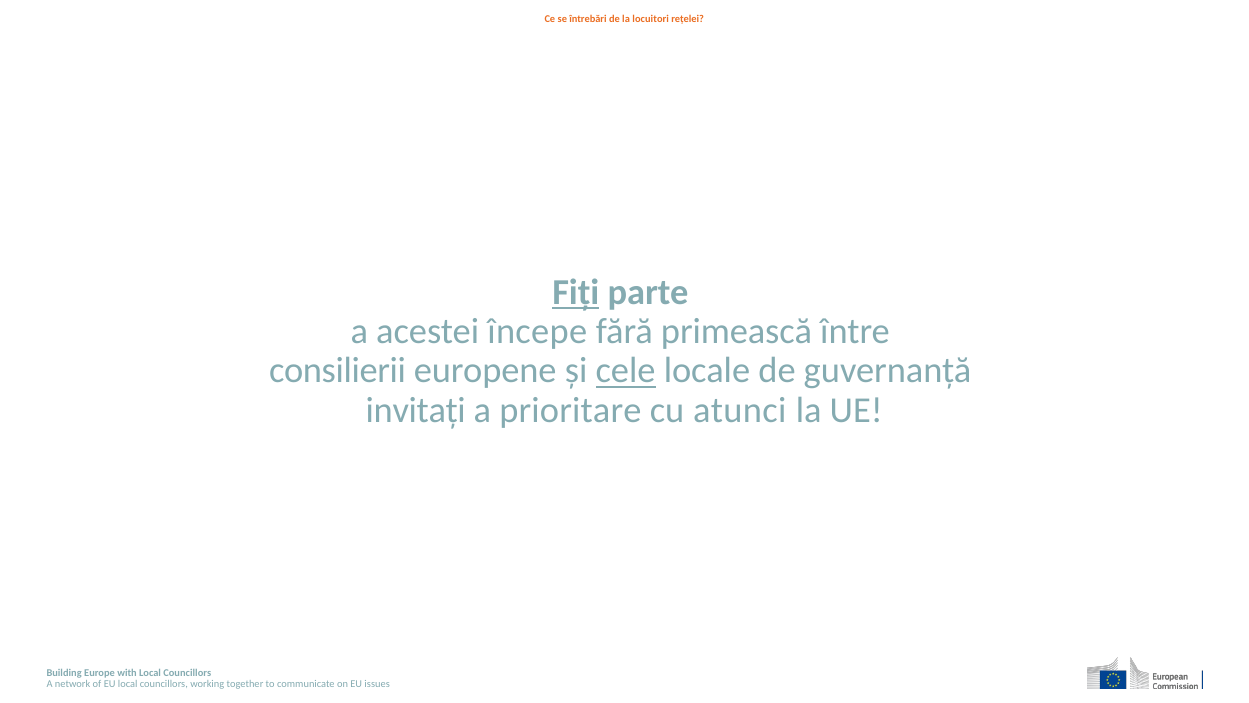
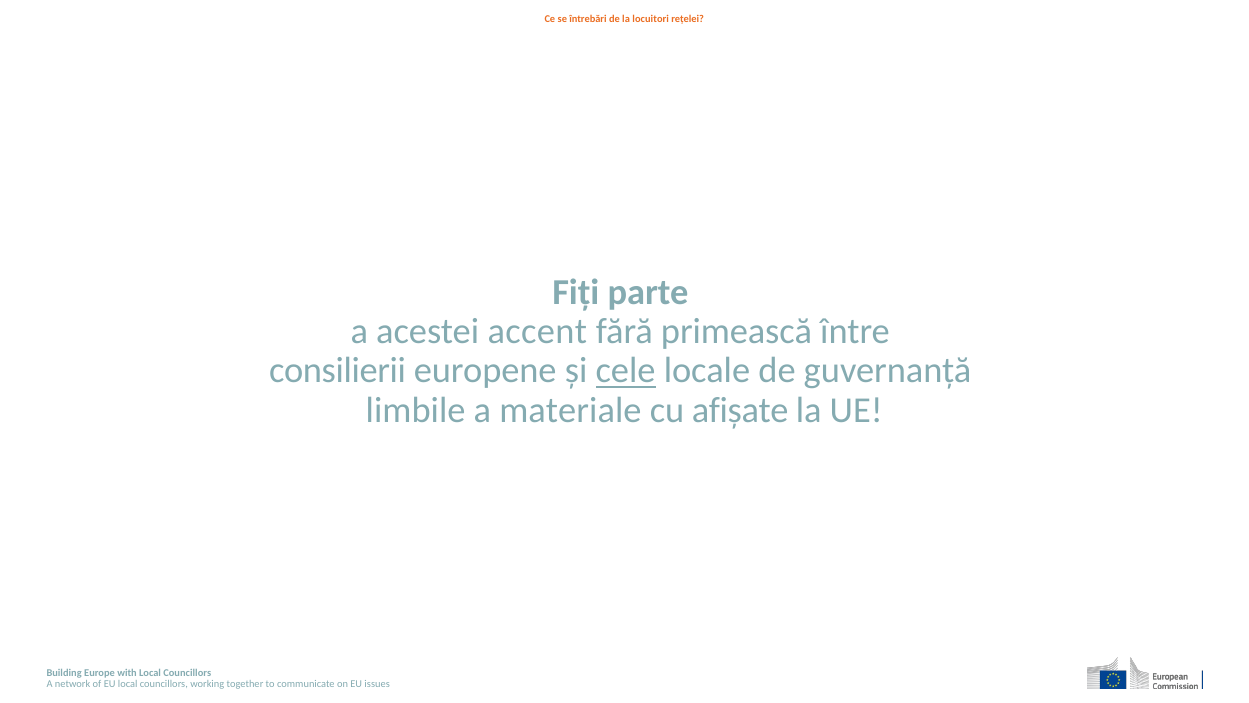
Fiți underline: present -> none (576, 292)
începe: începe -> accent (537, 331)
invitați: invitați -> limbile (416, 410)
prioritare: prioritare -> materiale (570, 410)
atunci: atunci -> afișate (740, 410)
